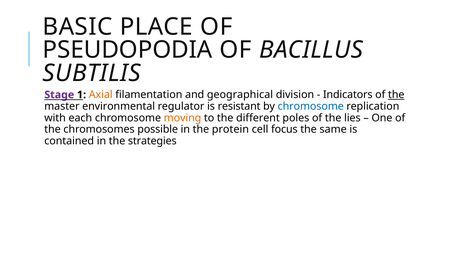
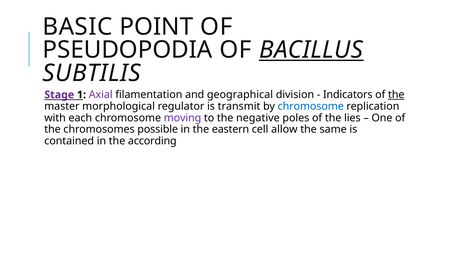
PLACE: PLACE -> POINT (156, 27)
BACILLUS underline: none -> present (311, 50)
Axial colour: orange -> purple (101, 95)
environmental: environmental -> morphological (119, 106)
resistant: resistant -> transmit (239, 106)
moving colour: orange -> purple (183, 118)
different: different -> negative (258, 118)
protein: protein -> eastern (231, 129)
focus: focus -> allow (284, 129)
strategies: strategies -> according (152, 141)
